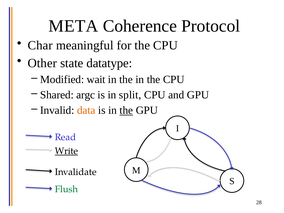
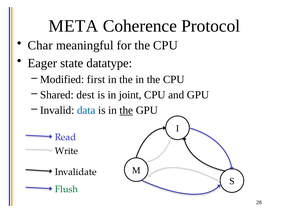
Other: Other -> Eager (42, 63)
wait: wait -> first (96, 79)
argc: argc -> dest (86, 95)
split: split -> joint (130, 95)
data colour: orange -> blue (86, 110)
Write underline: present -> none (66, 151)
